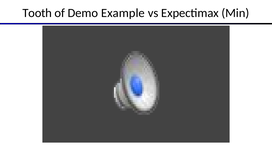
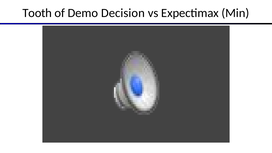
Example: Example -> Decision (123, 13)
